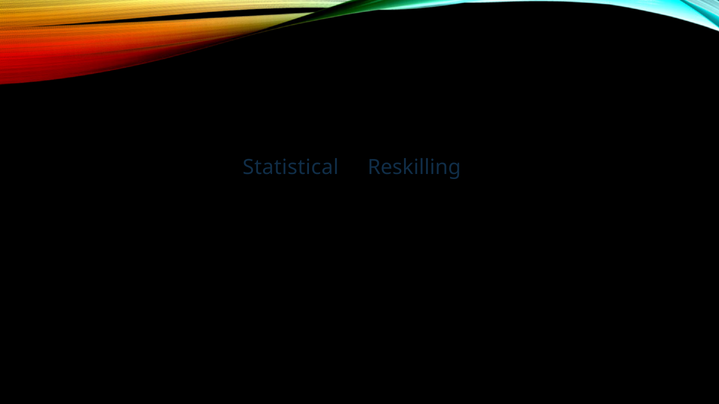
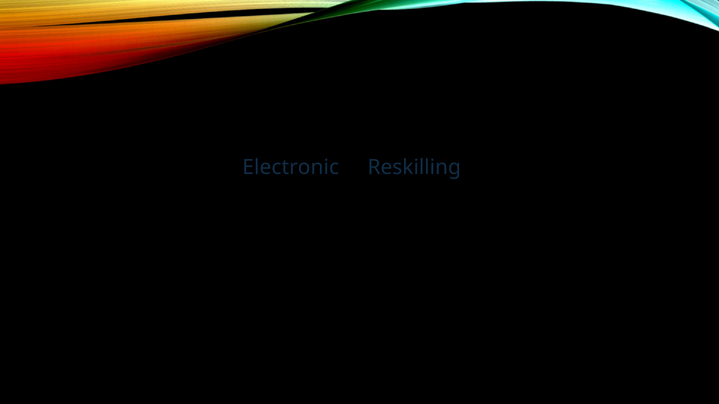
Statistical: Statistical -> Electronic (291, 168)
